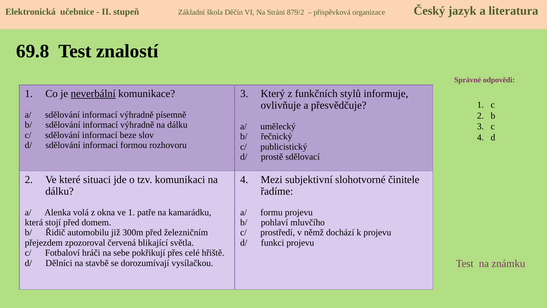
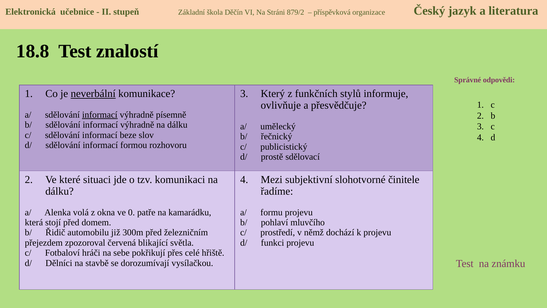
69.8: 69.8 -> 18.8 (33, 51)
informací underline: none -> present (100, 115)
ve 1: 1 -> 0 (131, 212)
